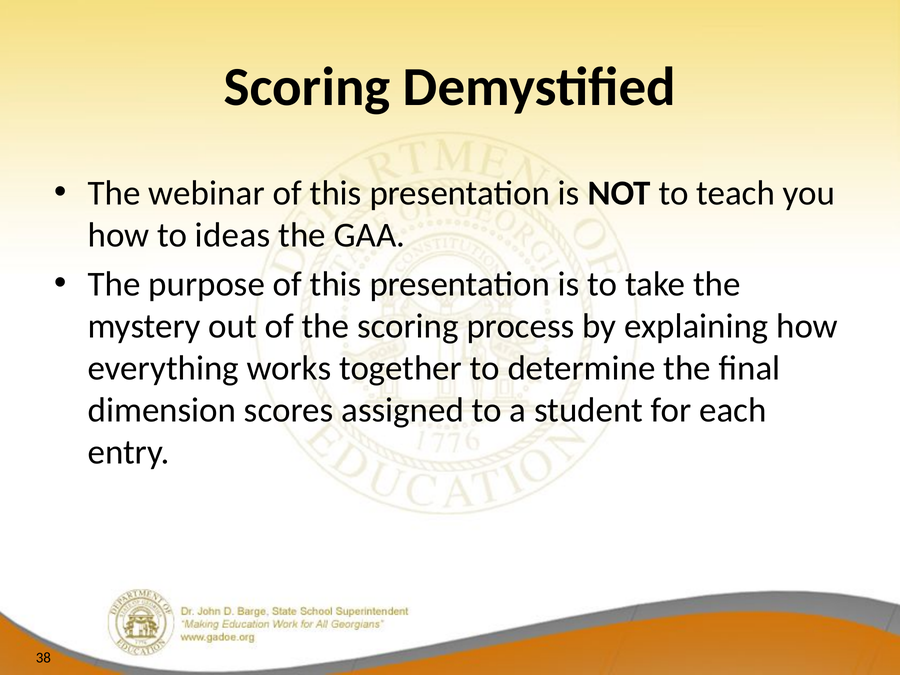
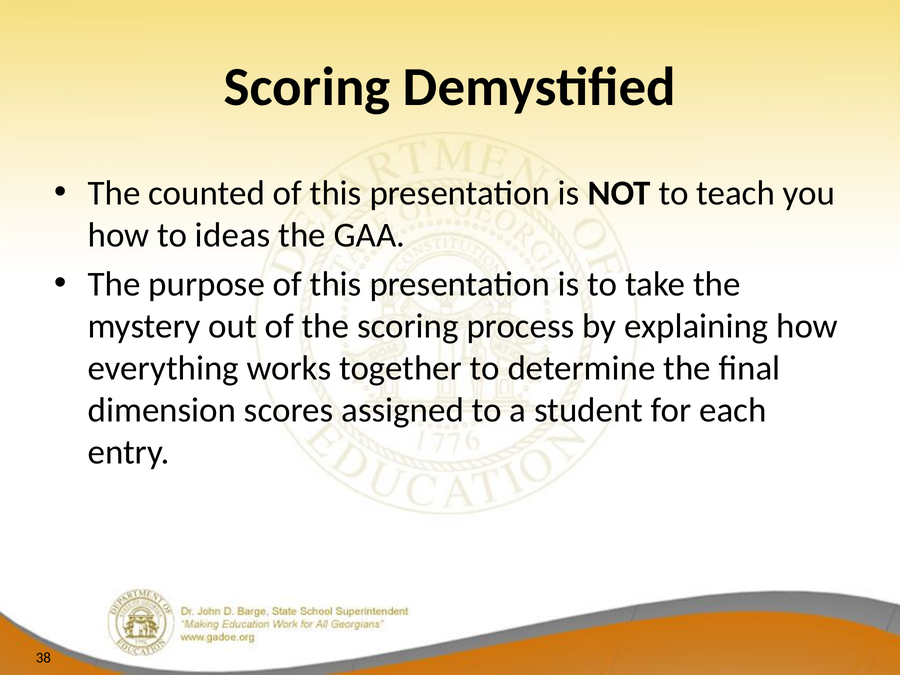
webinar: webinar -> counted (207, 193)
